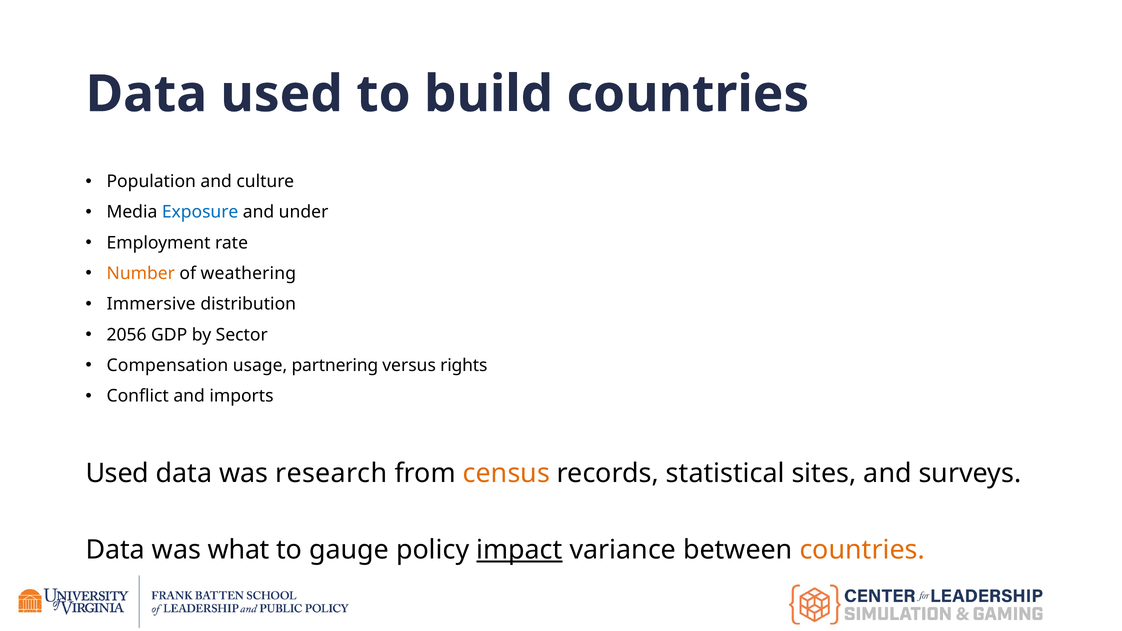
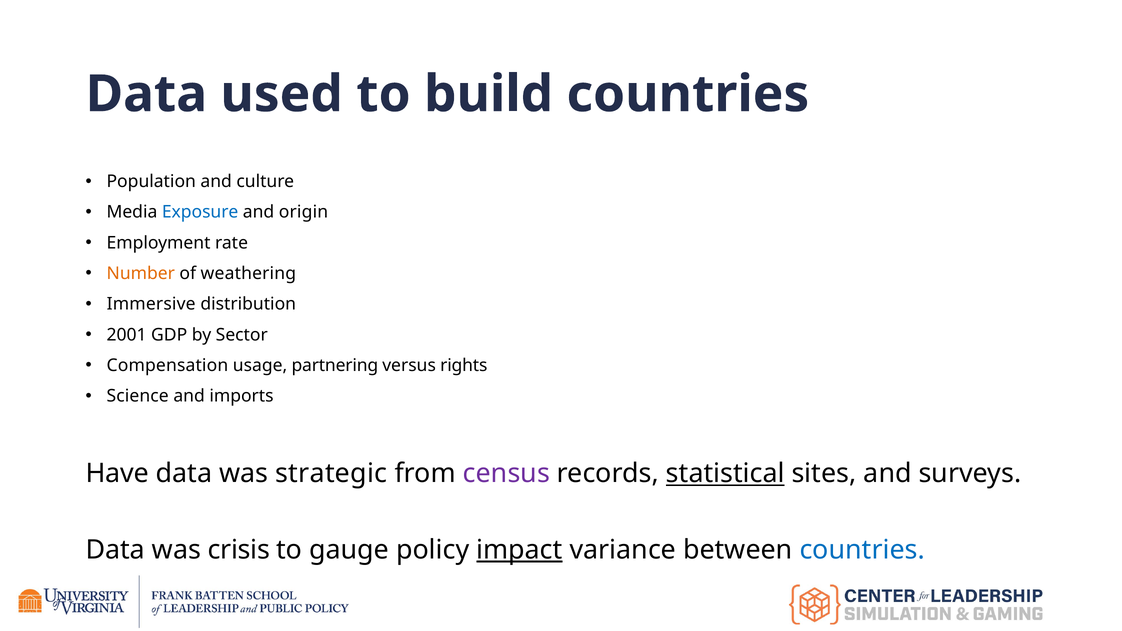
under: under -> origin (303, 212)
2056: 2056 -> 2001 (127, 335)
Conflict: Conflict -> Science (138, 396)
Used: Used -> Have (117, 474)
research: research -> strategic (331, 474)
census colour: orange -> purple (506, 474)
statistical underline: none -> present (725, 474)
what: what -> crisis (239, 550)
countries colour: orange -> blue (862, 550)
